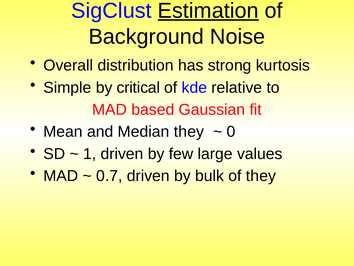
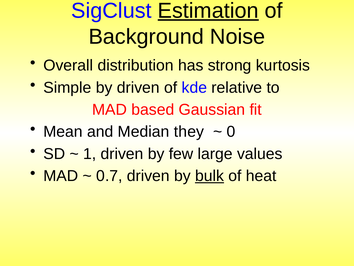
by critical: critical -> driven (138, 87)
bulk underline: none -> present (209, 176)
of they: they -> heat (261, 176)
